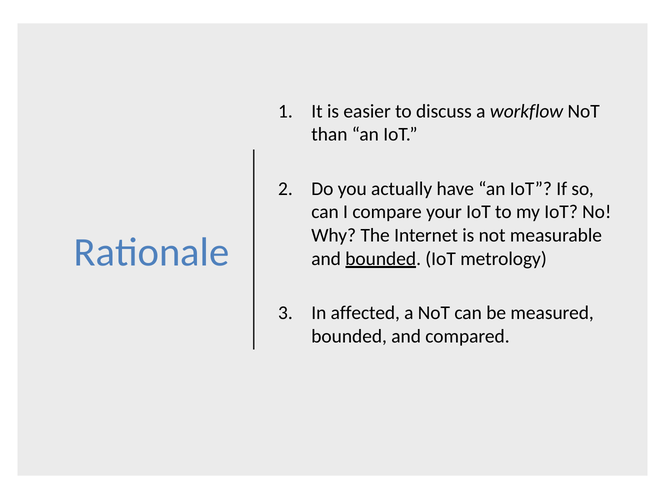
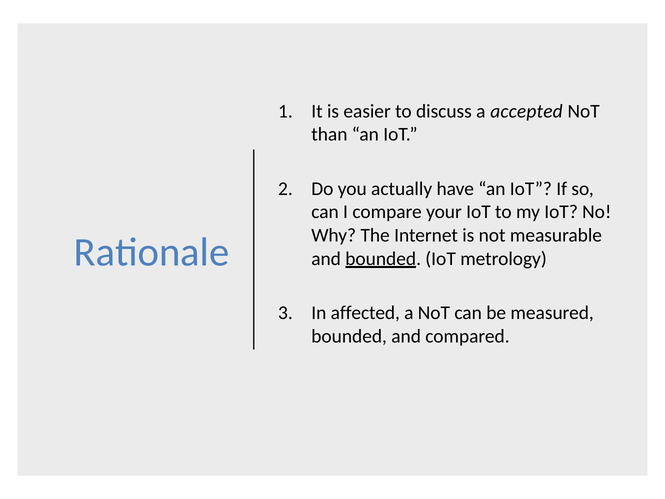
workflow: workflow -> accepted (526, 111)
